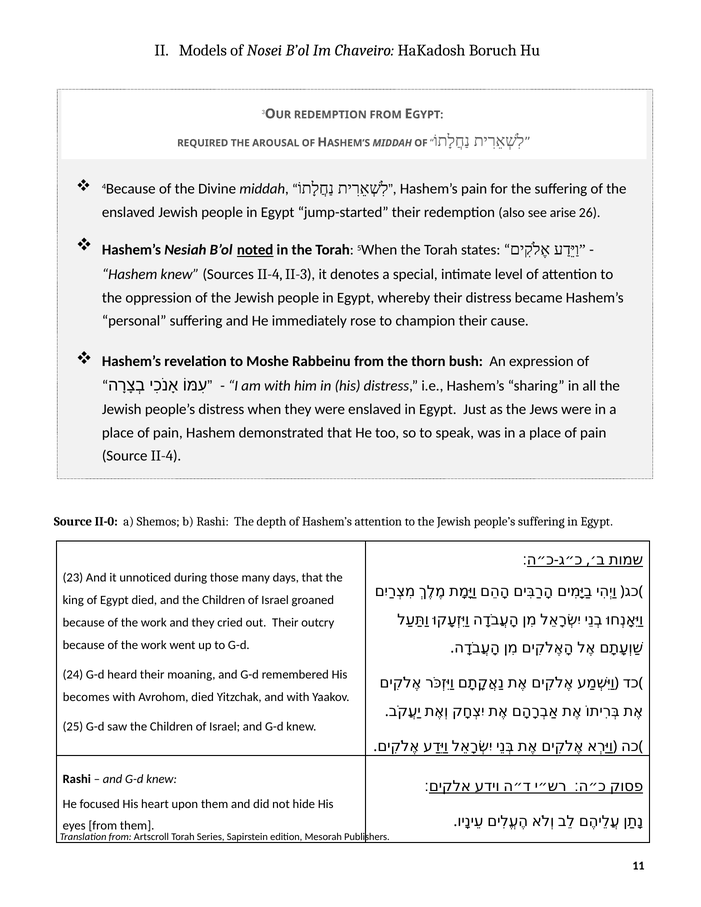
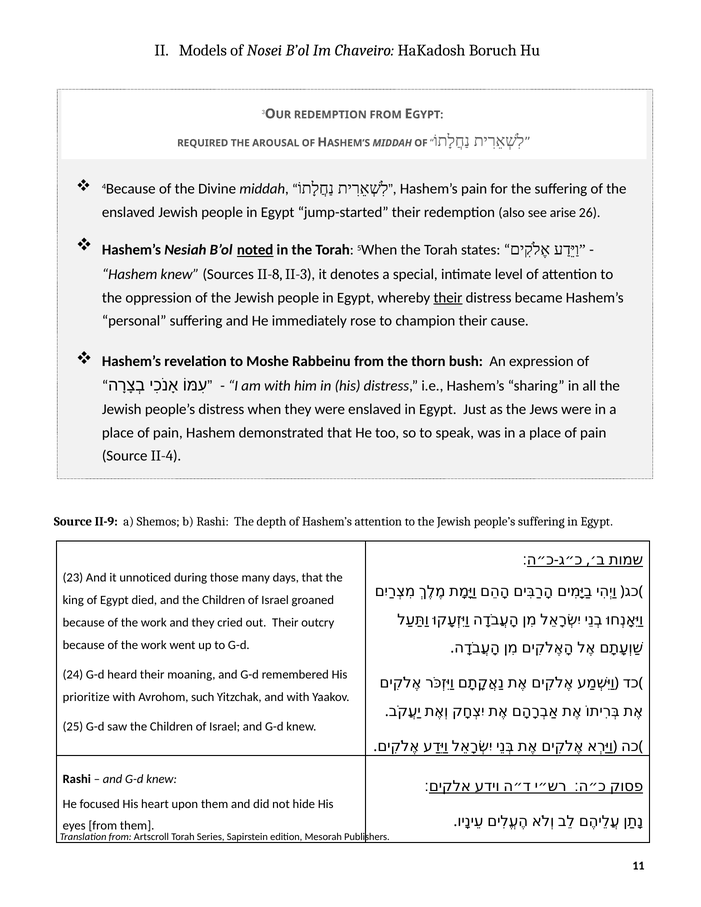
Sources II-4: II-4 -> II-8 (270, 274)
their underline: none -> present (448, 298)
II-0: II-0 -> II-9 (106, 522)
becomes: becomes -> prioritize (86, 697)
Avrohom died: died -> such (203, 697)
